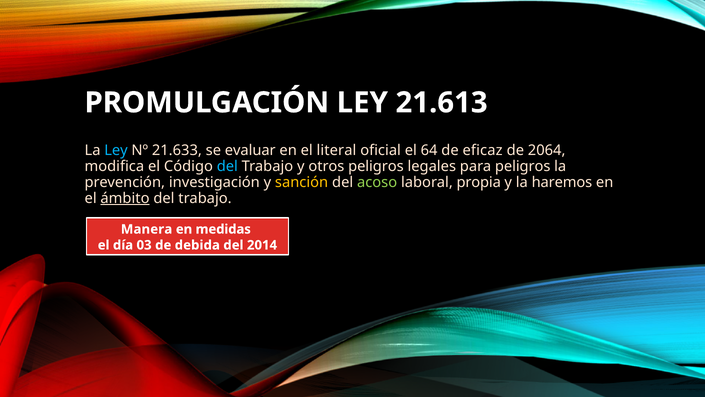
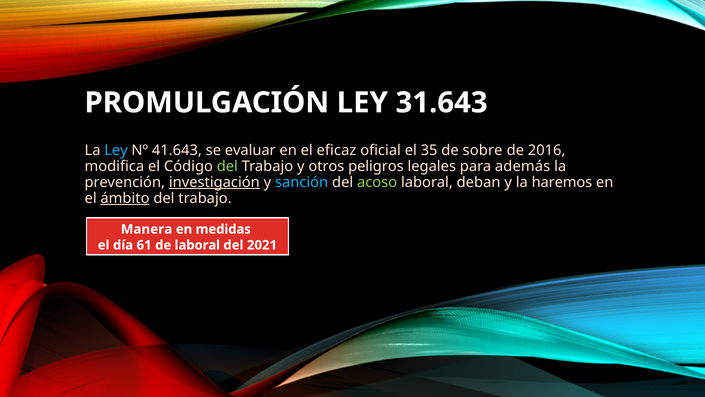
21.613: 21.613 -> 31.643 (442, 103)
21.633: 21.633 -> 41.643 (177, 150)
literal: literal -> eficaz (336, 150)
64: 64 -> 35 (429, 150)
eficaz: eficaz -> sobre (483, 150)
2064: 2064 -> 2016 (547, 150)
del colour: light blue -> light green (227, 166)
para peligros: peligros -> además (523, 166)
investigación underline: none -> present (214, 182)
sanción colour: yellow -> light blue (302, 182)
propia: propia -> deban (479, 182)
03: 03 -> 61 (144, 245)
de debida: debida -> laboral (197, 245)
2014: 2014 -> 2021 (262, 245)
